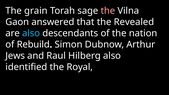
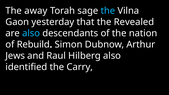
grain: grain -> away (36, 11)
the colour: pink -> light blue (108, 11)
answered: answered -> yesterday (53, 22)
Royal: Royal -> Carry (80, 67)
